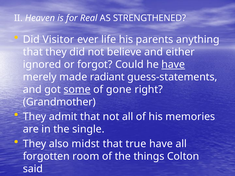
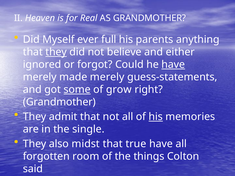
AS STRENGTHENED: STRENGTHENED -> GRANDMOTHER (149, 18)
Visitor: Visitor -> Myself (58, 40)
life: life -> full (109, 40)
they underline: none -> present (56, 52)
made radiant: radiant -> merely (107, 77)
gone: gone -> grow (119, 90)
his underline: none -> present (156, 117)
